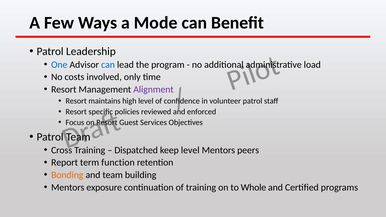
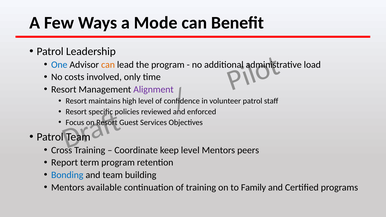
can colour: blue -> orange (108, 65)
Dispatched: Dispatched -> Coordinate (136, 150)
term function: function -> program (118, 163)
Bonding colour: orange -> blue (67, 175)
exposure: exposure -> available (104, 187)
Whole: Whole -> Family (253, 187)
